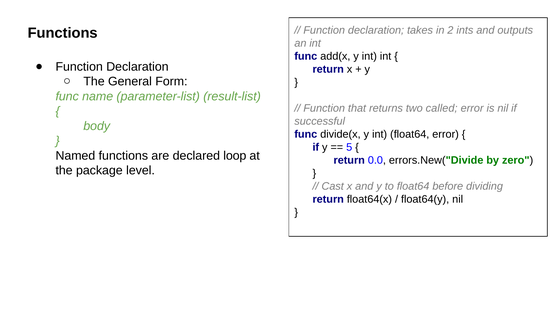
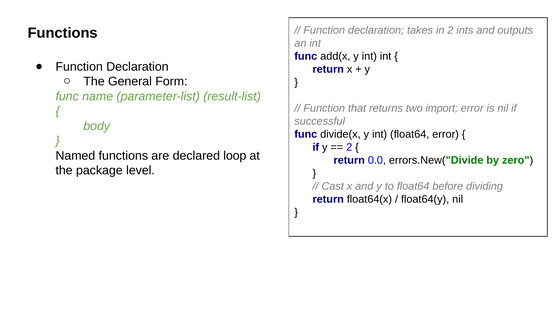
called: called -> import (442, 108)
5: 5 -> 2 (349, 147)
